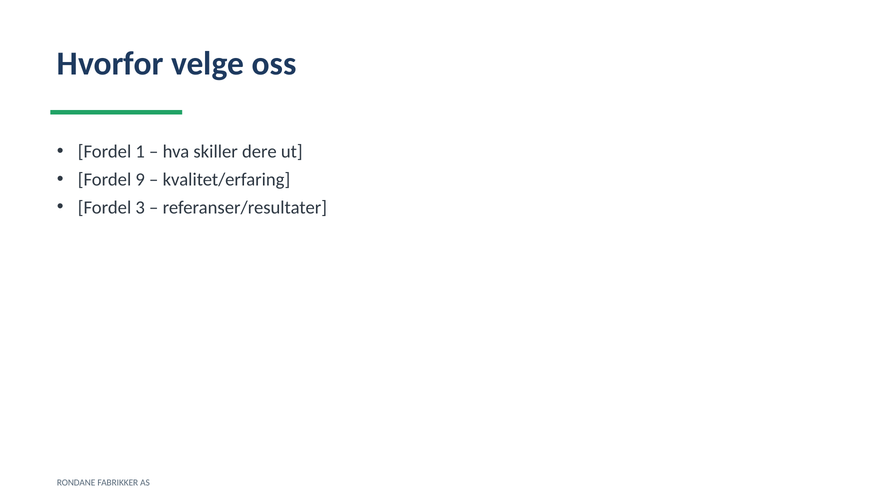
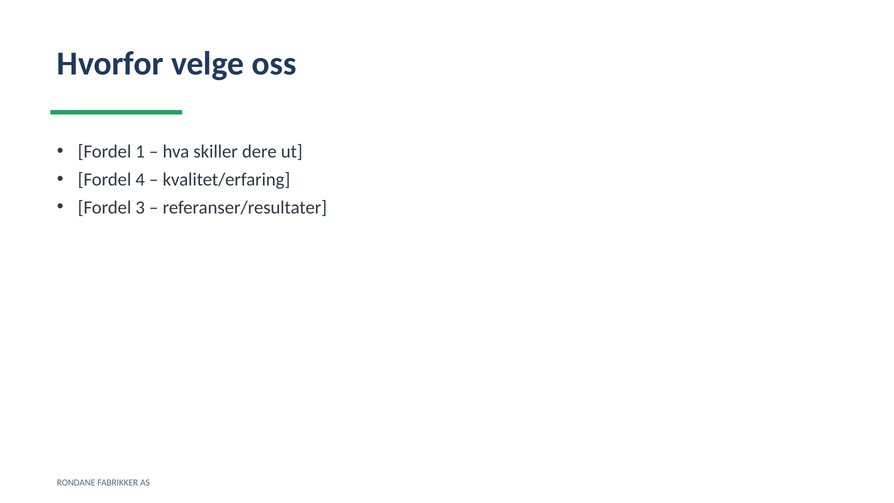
9: 9 -> 4 (140, 179)
